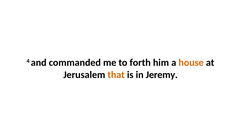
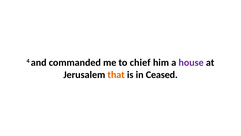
forth: forth -> chief (140, 62)
house colour: orange -> purple (191, 62)
Jeremy: Jeremy -> Ceased (162, 74)
